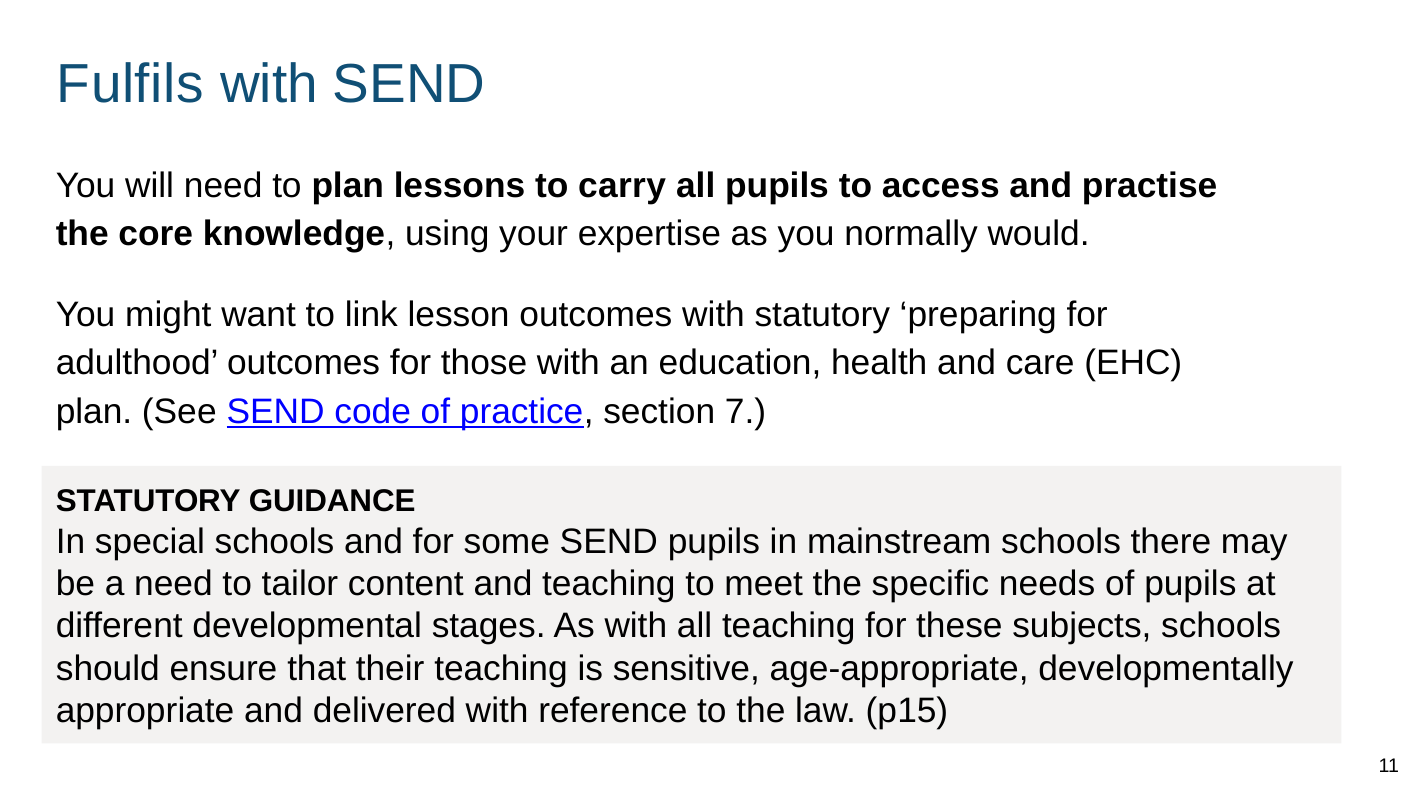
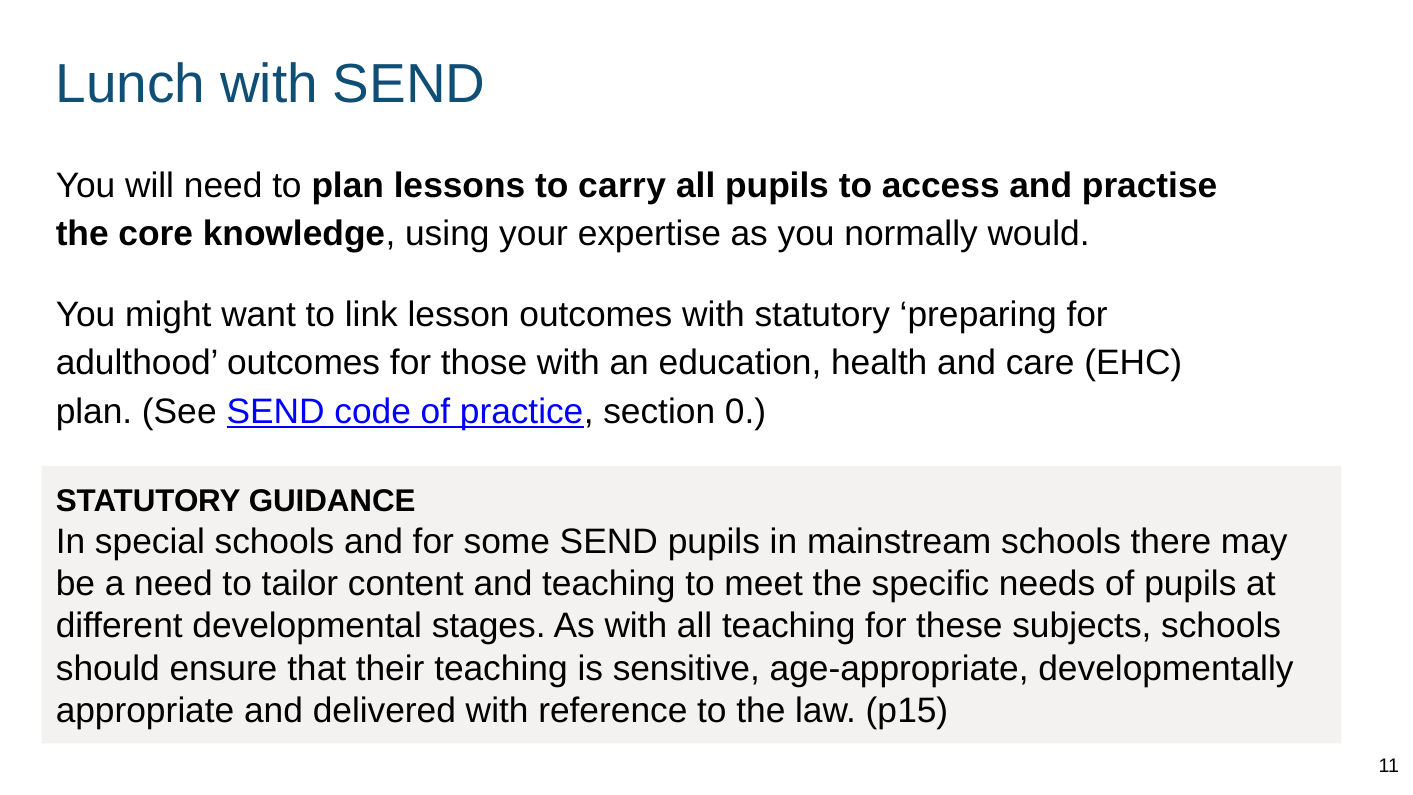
Fulfils: Fulfils -> Lunch (131, 84)
7: 7 -> 0 (746, 412)
